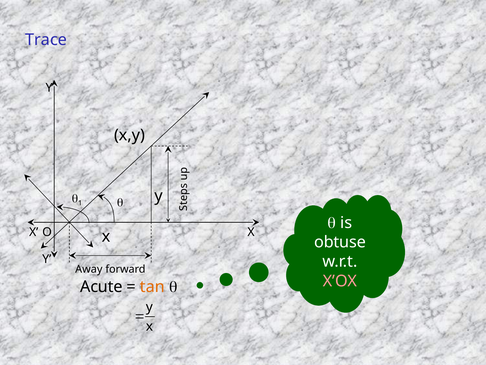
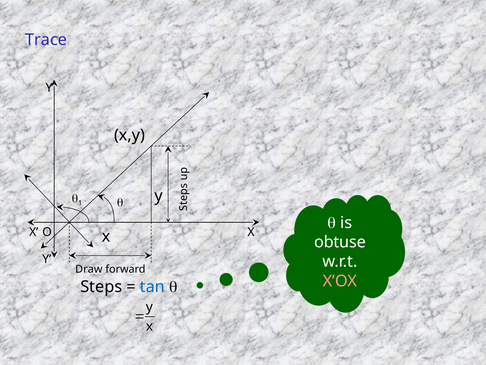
Away: Away -> Draw (89, 269)
Acute: Acute -> Steps (101, 286)
tan colour: orange -> blue (152, 286)
